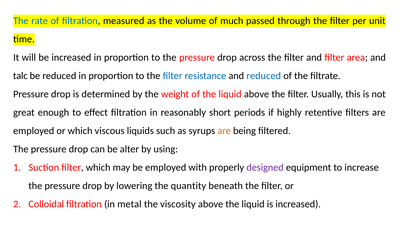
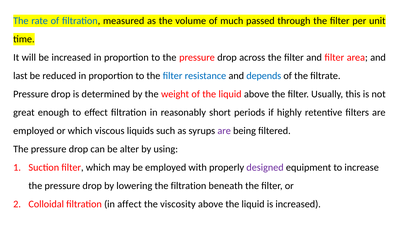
talc: talc -> last (20, 76)
and reduced: reduced -> depends (264, 76)
are colour: orange -> purple (224, 131)
the quantity: quantity -> filtration (189, 186)
metal: metal -> affect (129, 204)
